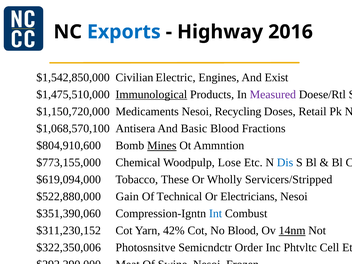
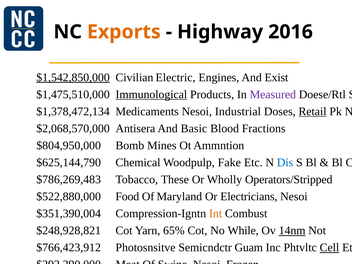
Exports colour: blue -> orange (124, 32)
$1,542,850,000 underline: none -> present (73, 77)
$1,150,720,000: $1,150,720,000 -> $1,378,472,134 (73, 111)
Recycling: Recycling -> Industrial (238, 111)
Retail underline: none -> present (313, 111)
$1,068,570,100: $1,068,570,100 -> $2,068,570,000 (73, 128)
$804,910,600: $804,910,600 -> $804,950,000 (69, 145)
Mines underline: present -> none (162, 145)
$773,155,000: $773,155,000 -> $625,144,790 (69, 163)
Lose: Lose -> Fake (229, 163)
$619,094,000: $619,094,000 -> $786,269,483 (69, 180)
Servicers/Stripped: Servicers/Stripped -> Operators/Stripped (289, 180)
Gain: Gain -> Food (127, 197)
Technical: Technical -> Maryland (179, 197)
$351,390,060: $351,390,060 -> $351,390,004 (69, 214)
Int colour: blue -> orange (216, 214)
$311,230,152: $311,230,152 -> $248,928,821 (69, 231)
42%: 42% -> 65% (174, 231)
No Blood: Blood -> While (243, 231)
$322,350,006: $322,350,006 -> $766,423,912 (69, 248)
Order: Order -> Guam (249, 248)
Cell underline: none -> present (329, 248)
